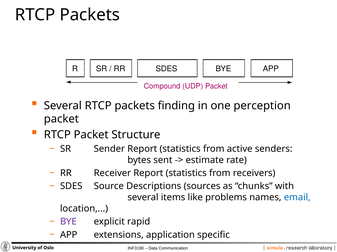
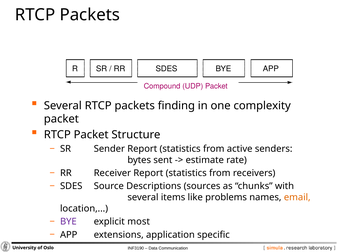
perception: perception -> complexity (262, 106)
email colour: blue -> orange (297, 198)
rapid: rapid -> most (139, 222)
